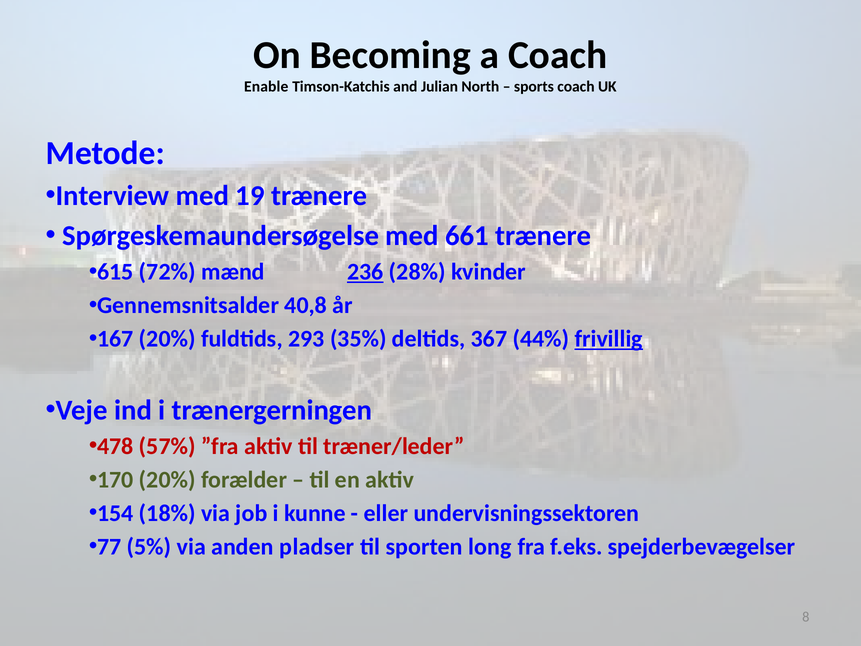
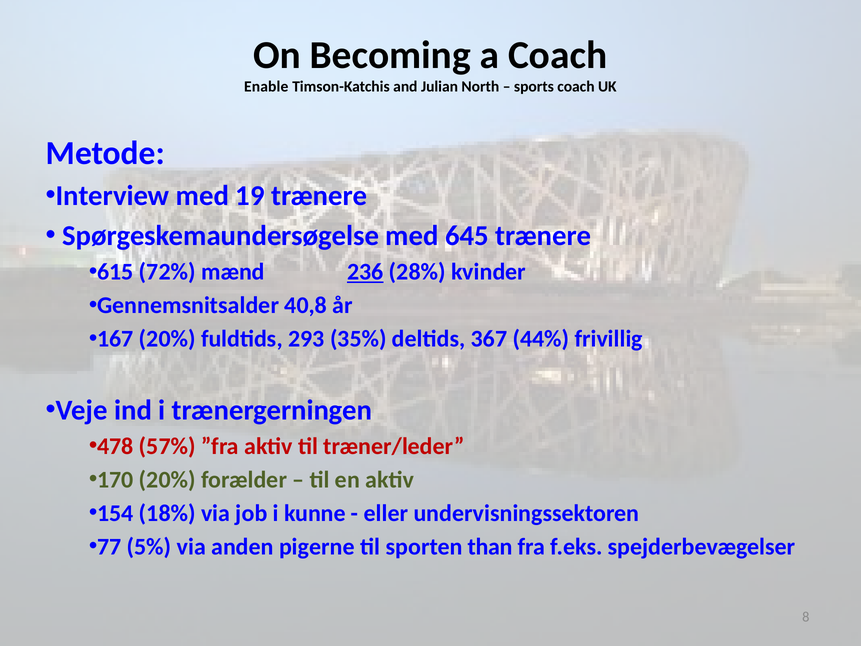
661: 661 -> 645 (467, 236)
frivillig underline: present -> none (609, 339)
pladser: pladser -> pigerne (317, 546)
long: long -> than (490, 546)
